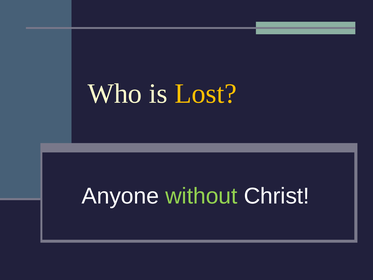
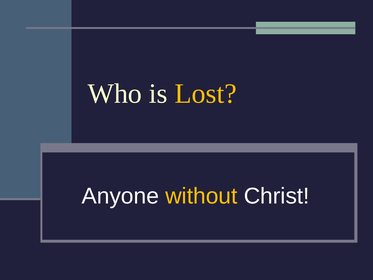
without colour: light green -> yellow (201, 196)
